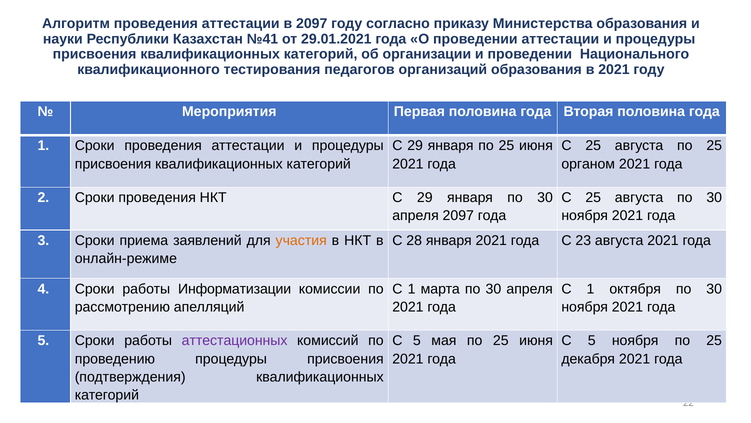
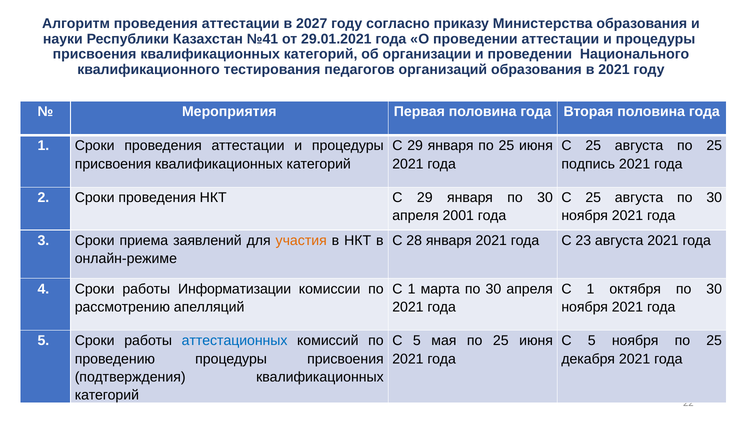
в 2097: 2097 -> 2027 (312, 24)
органом: органом -> подпись (588, 164)
апреля 2097: 2097 -> 2001 (458, 215)
аттестационных colour: purple -> blue (235, 340)
